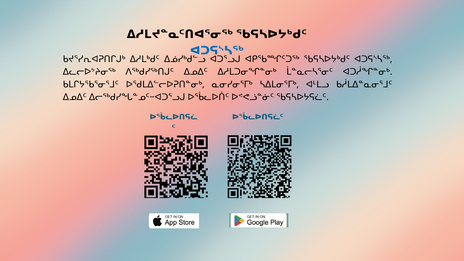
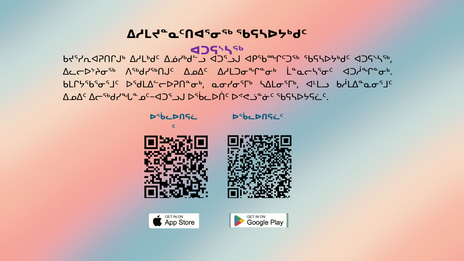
ᐊᑐᕋᔅᓴᖅ colour: blue -> purple (217, 51)
